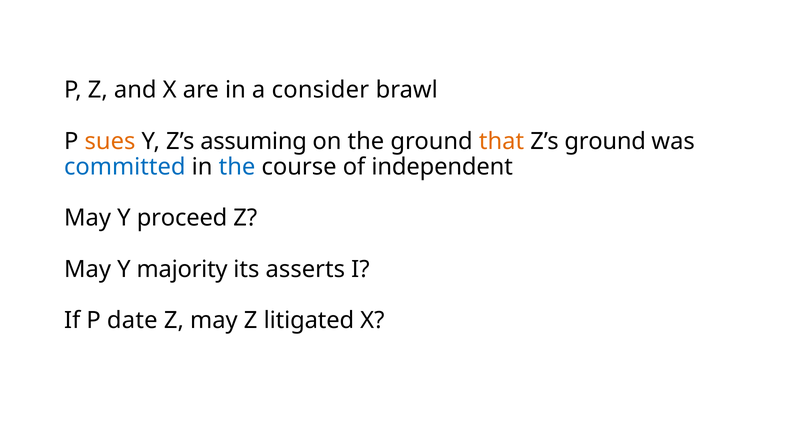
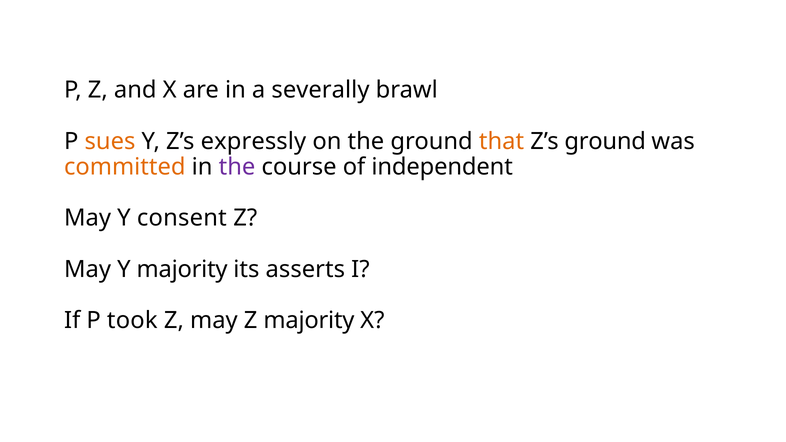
consider: consider -> severally (321, 90)
assuming: assuming -> expressly (253, 141)
committed colour: blue -> orange (125, 167)
the colour: blue -> purple (237, 167)
proceed: proceed -> consent (182, 218)
date: date -> took (132, 321)
Z litigated: litigated -> majority (309, 321)
